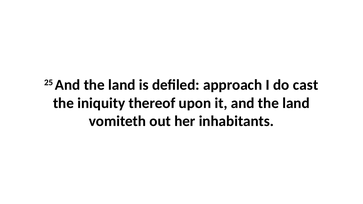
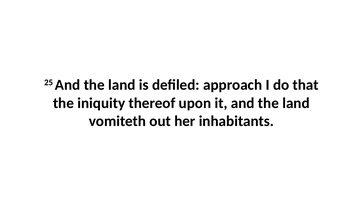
cast: cast -> that (306, 85)
